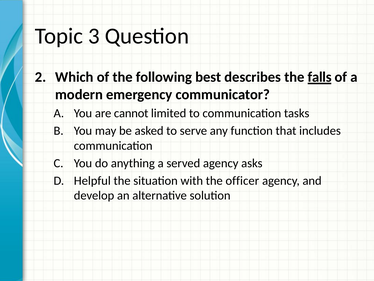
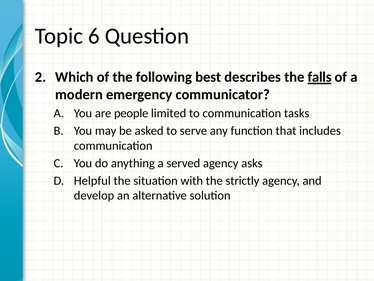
3: 3 -> 6 (94, 36)
cannot: cannot -> people (131, 113)
officer: officer -> strictly (242, 180)
